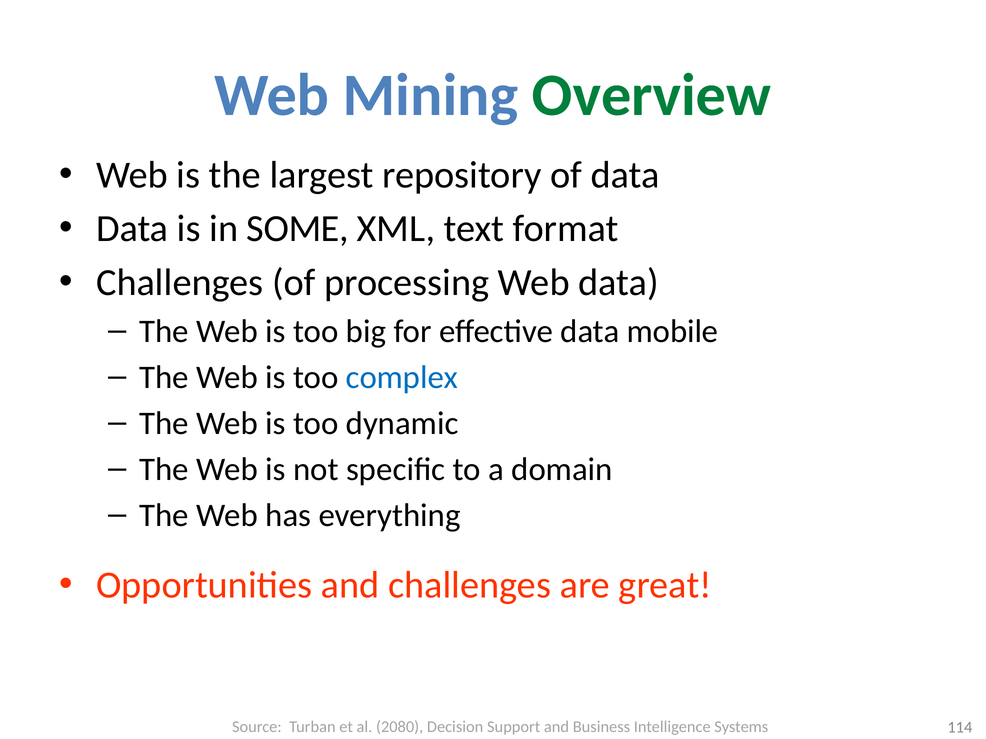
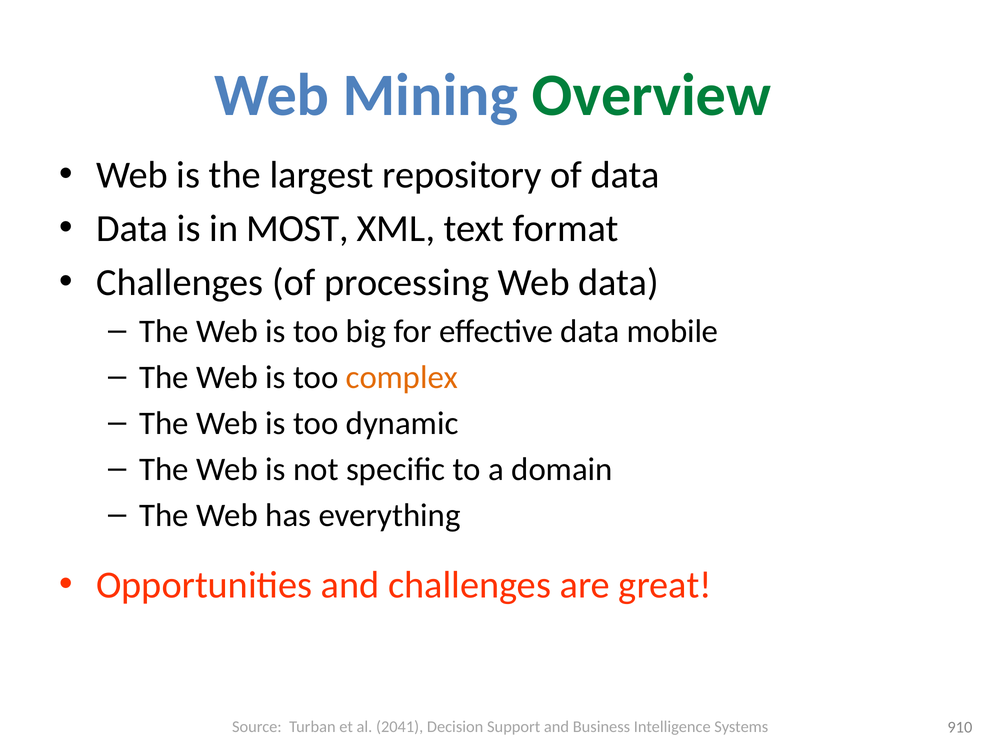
SOME: SOME -> MOST (298, 229)
complex colour: blue -> orange (402, 378)
2080: 2080 -> 2041 (400, 727)
114: 114 -> 910 (960, 728)
